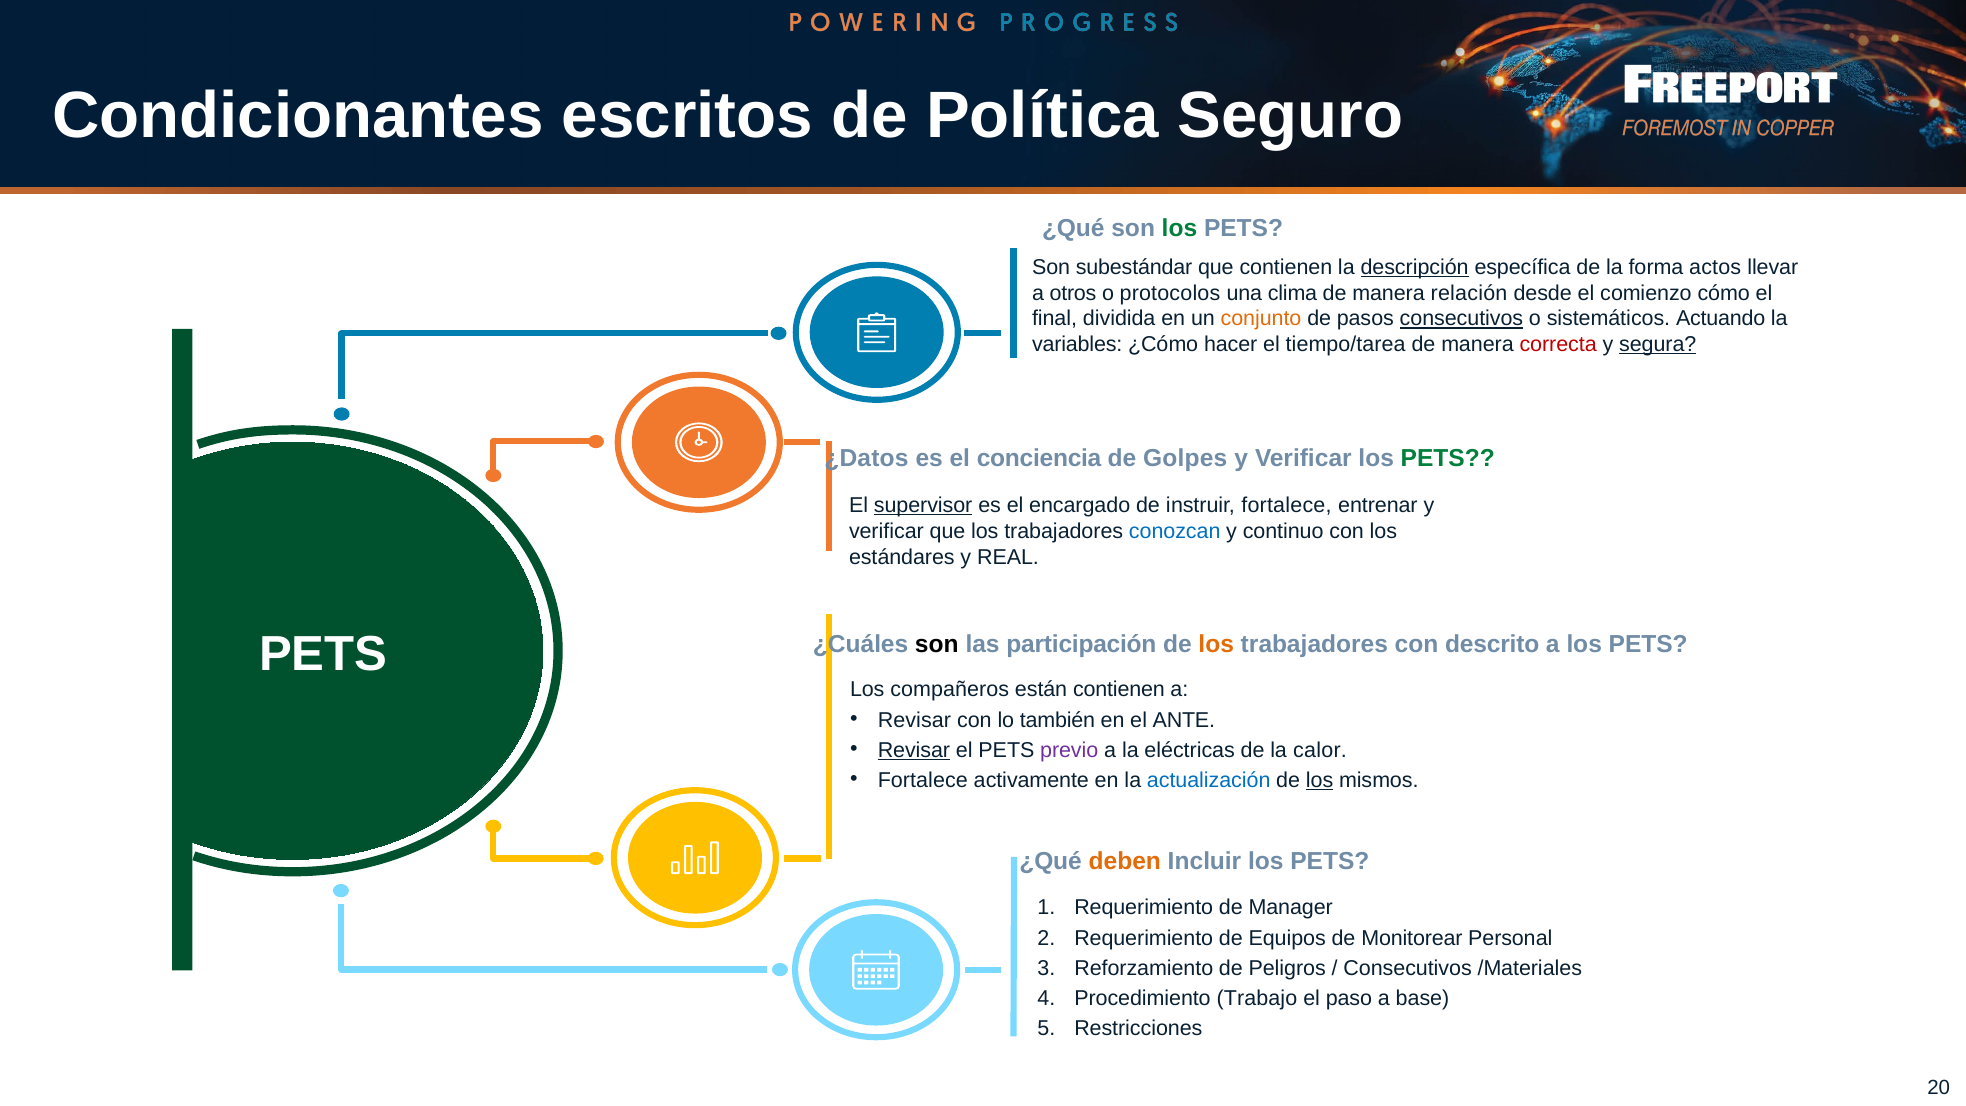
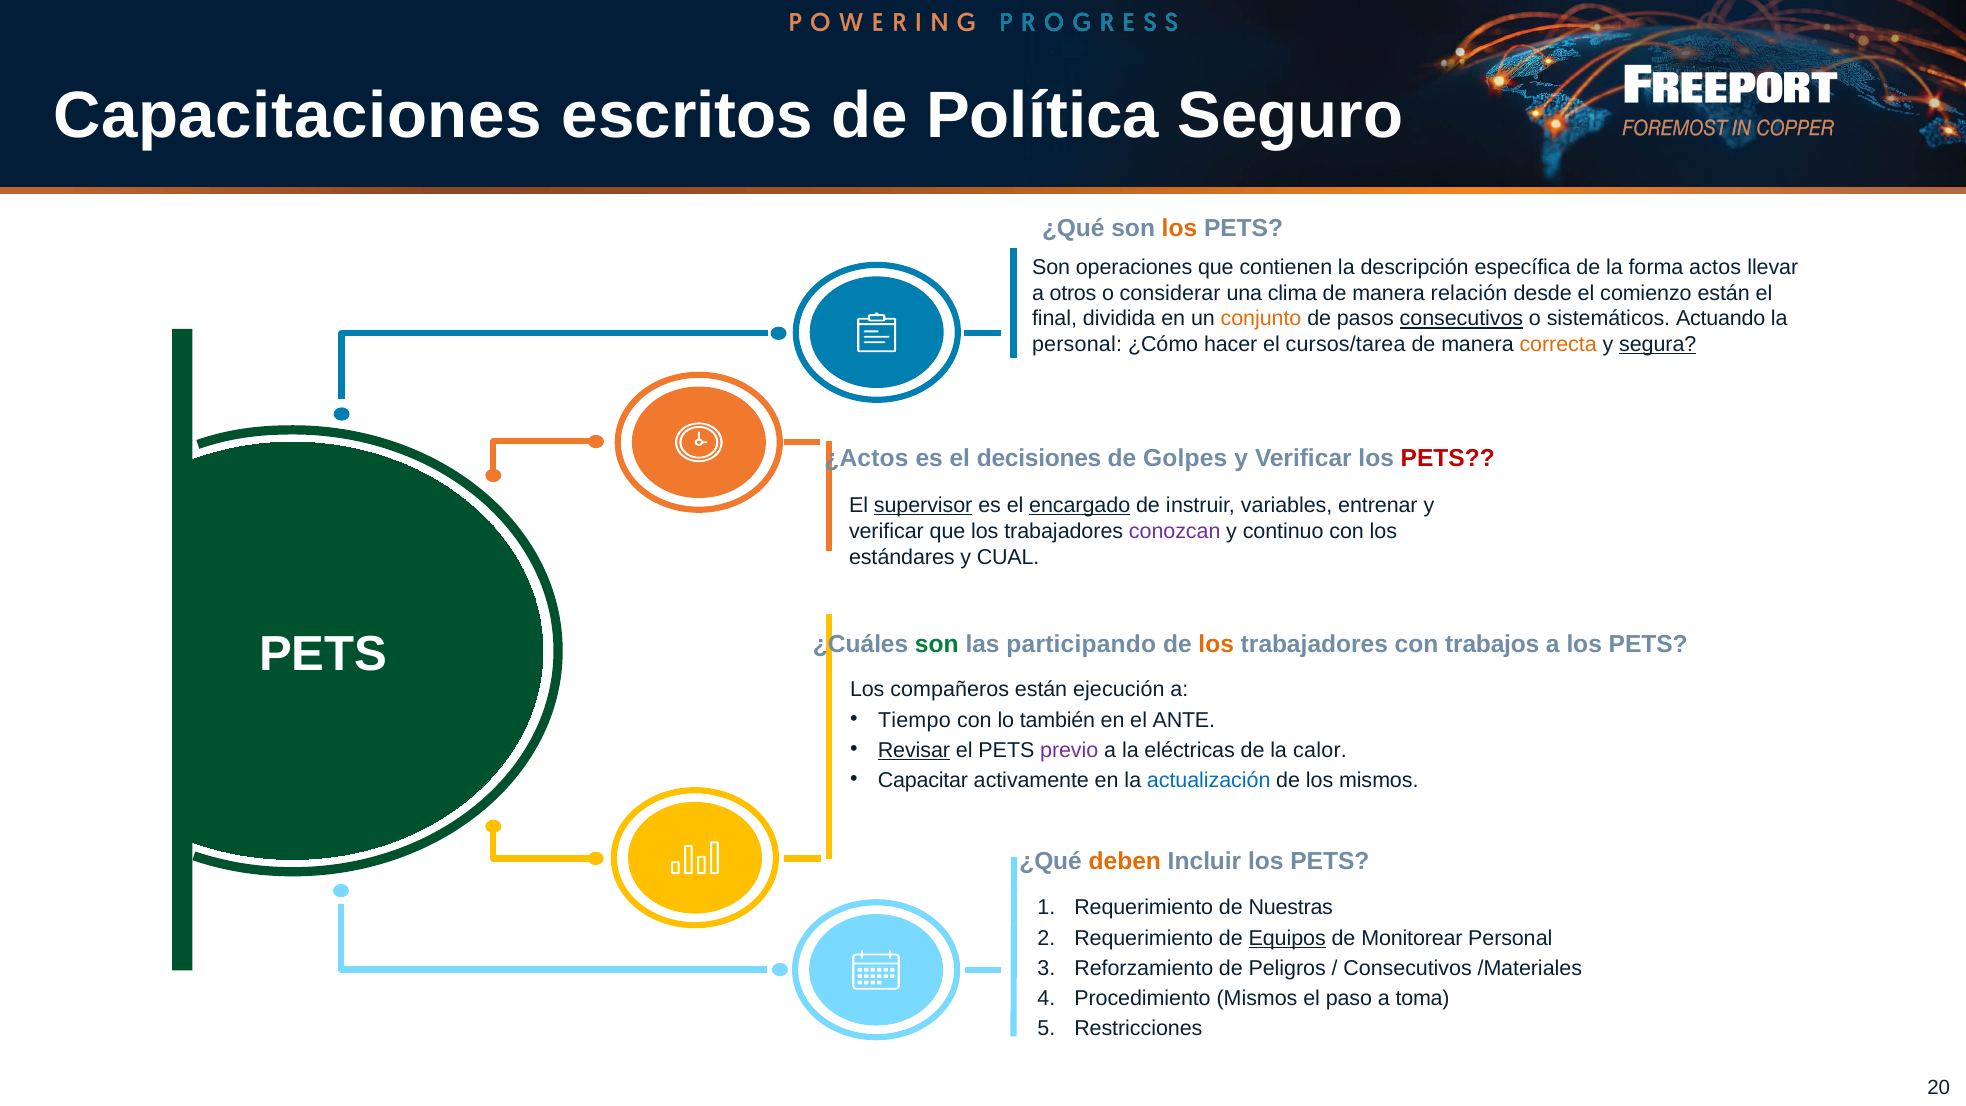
Condicionantes: Condicionantes -> Capacitaciones (298, 115)
los colour: green -> orange (1179, 228)
subestándar: subestándar -> operaciones (1134, 267)
descripción underline: present -> none (1415, 267)
protocolos: protocolos -> considerar (1170, 293)
comienzo cómo: cómo -> están (1724, 293)
variables: variables -> personal (1077, 344)
tiempo/tarea: tiempo/tarea -> cursos/tarea (1346, 344)
correcta colour: red -> orange (1558, 344)
¿Datos: ¿Datos -> ¿Actos (866, 458)
conciencia: conciencia -> decisiones (1039, 458)
PETS colour: green -> red (1448, 458)
encargado underline: none -> present (1080, 505)
instruir fortalece: fortalece -> variables (1287, 505)
conozcan colour: blue -> purple (1175, 531)
REAL: REAL -> CUAL (1008, 557)
son colour: black -> green (937, 644)
participación: participación -> participando (1081, 644)
descrito: descrito -> trabajos (1492, 644)
están contienen: contienen -> ejecución (1119, 690)
Revisar: Revisar -> Tiempo (914, 720)
Fortalece: Fortalece -> Capacitar (923, 780)
los underline: present -> none (1320, 780)
Manager: Manager -> Nuestras (1291, 908)
Equipos underline: none -> present (1287, 938)
Procedimiento Trabajo: Trabajo -> Mismos (1257, 998)
base: base -> toma (1423, 998)
